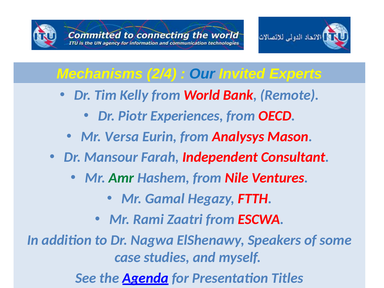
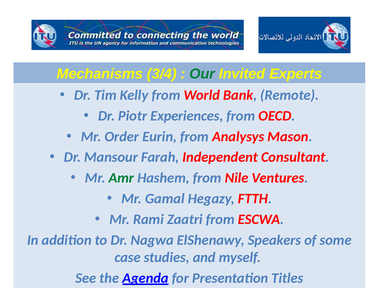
2/4: 2/4 -> 3/4 (162, 74)
Our colour: blue -> green (202, 74)
Versa: Versa -> Order (122, 137)
